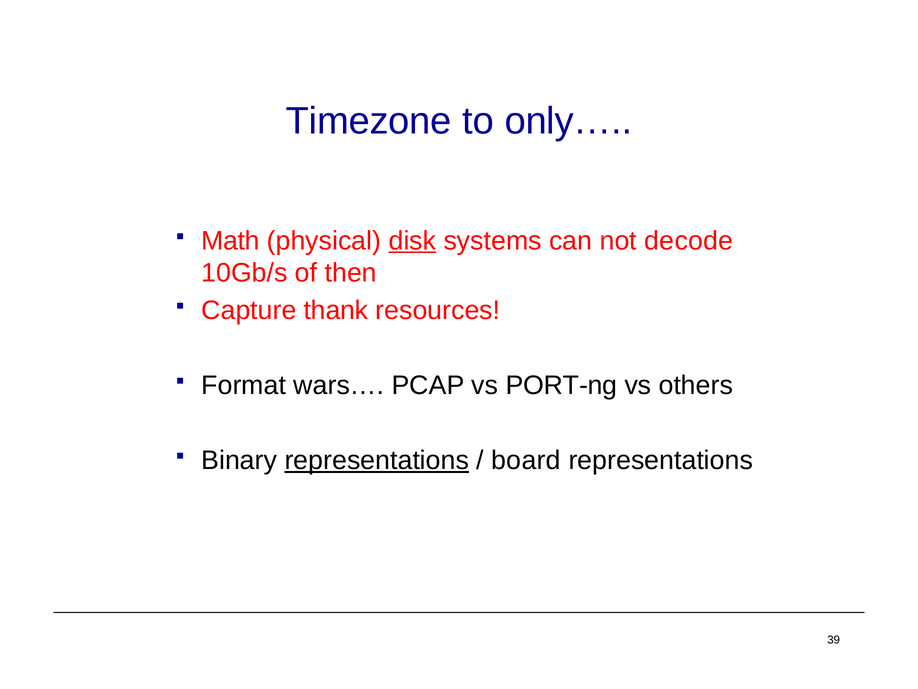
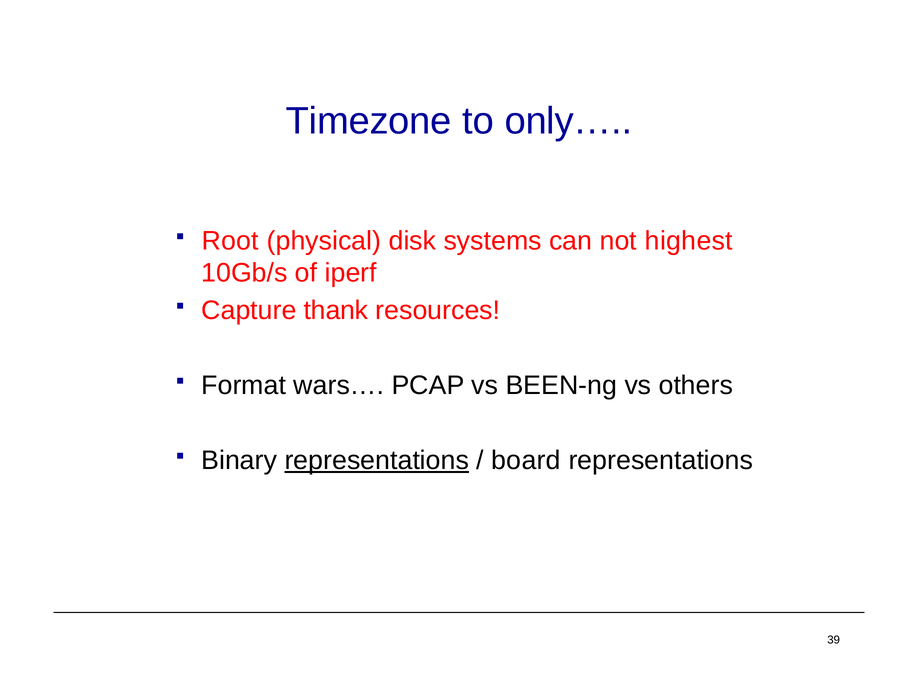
Math: Math -> Root (230, 241)
disk underline: present -> none (412, 241)
decode: decode -> highest (689, 241)
then: then -> iperf (351, 273)
PORT-ng: PORT-ng -> BEEN-ng (561, 385)
